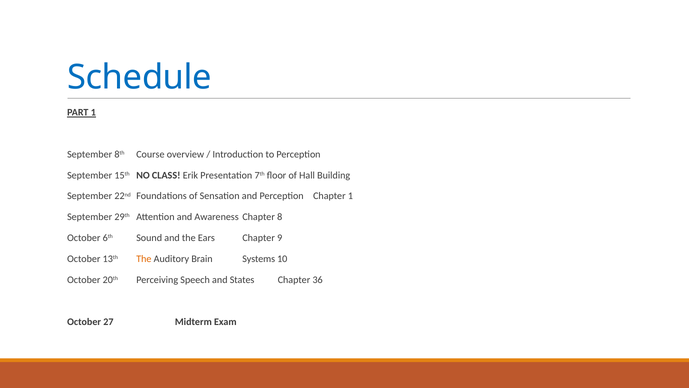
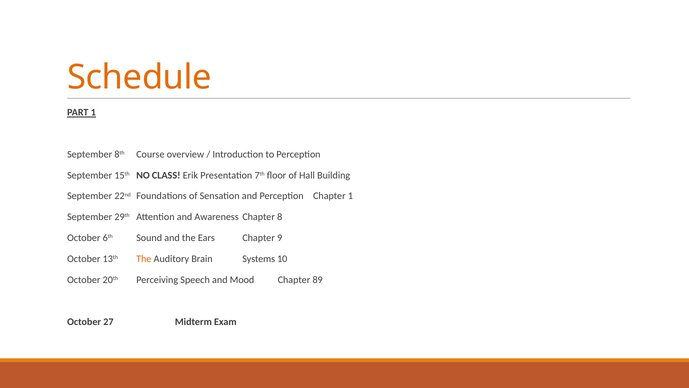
Schedule colour: blue -> orange (139, 77)
States: States -> Mood (242, 280)
36: 36 -> 89 (318, 280)
